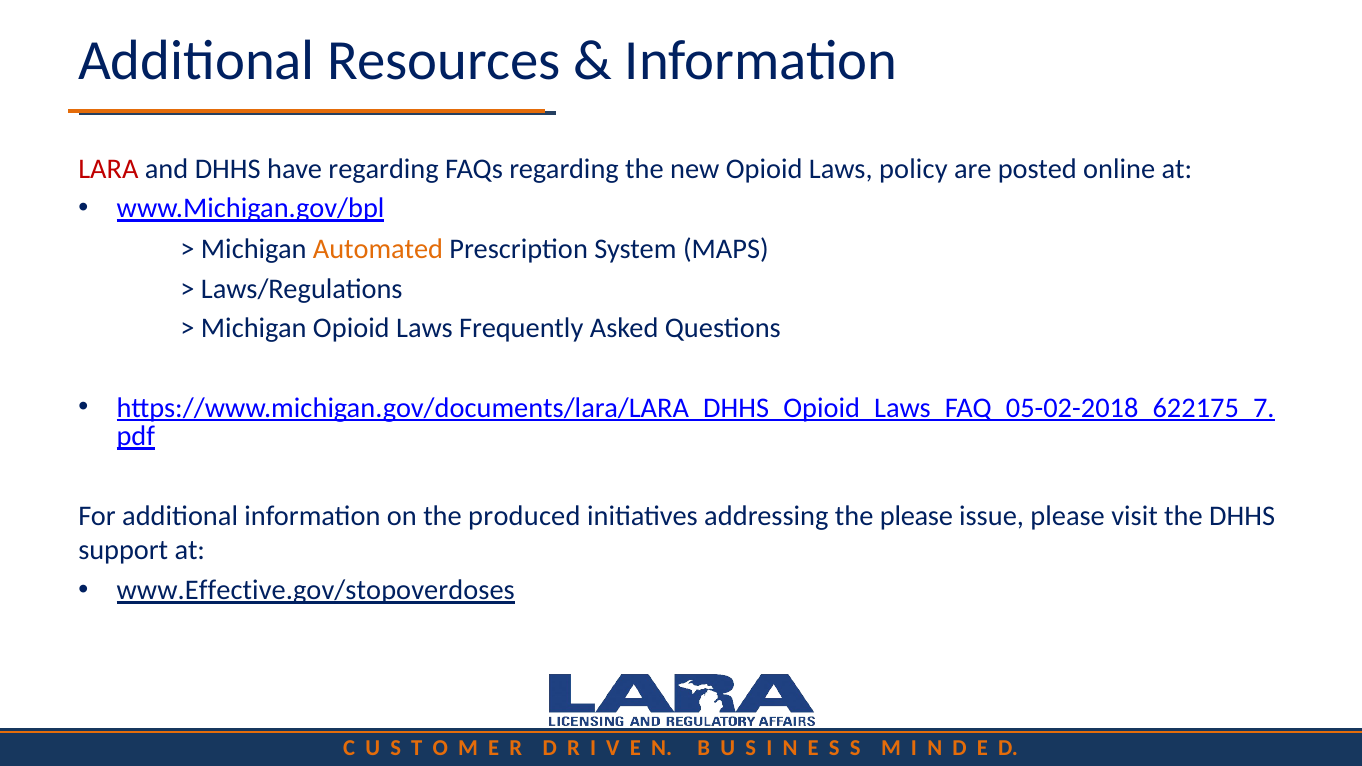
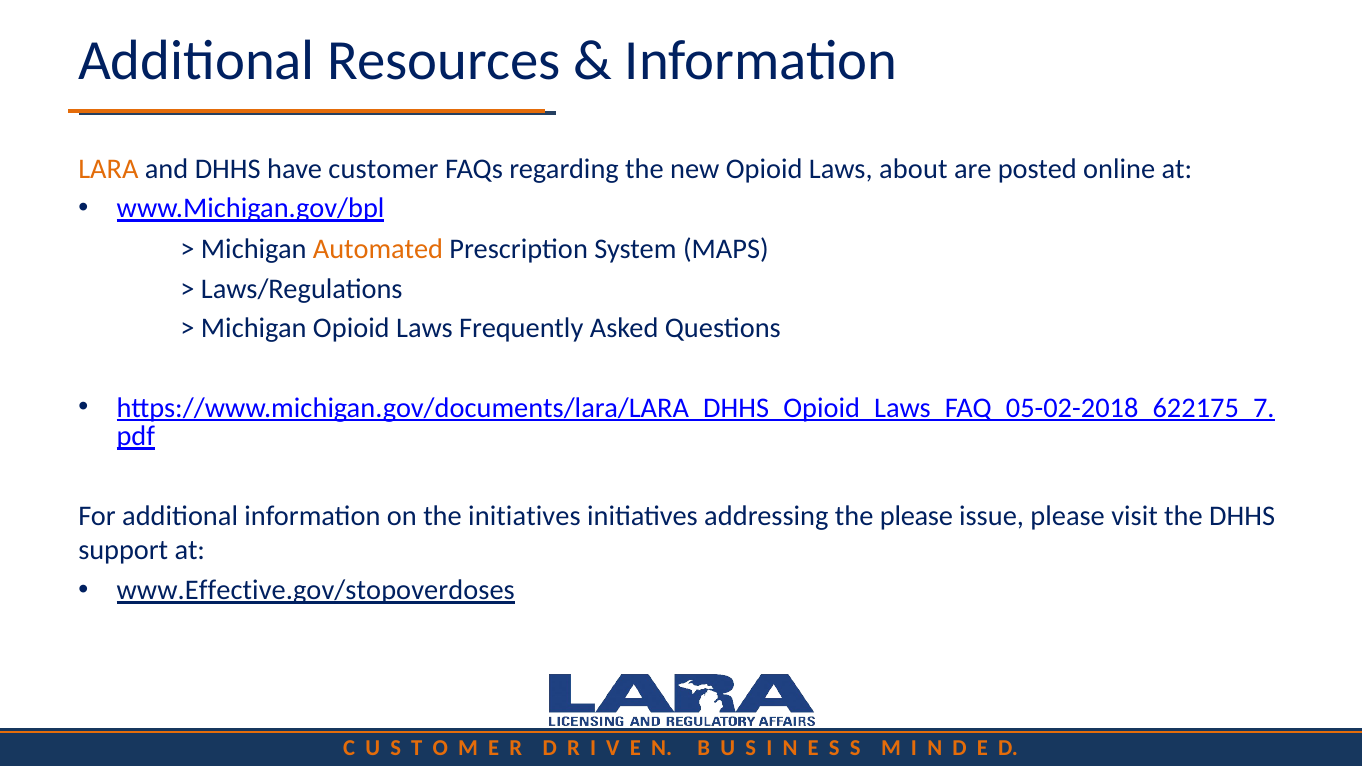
LARA colour: red -> orange (108, 169)
have regarding: regarding -> customer (383, 169)
policy: policy -> about (913, 169)
the produced: produced -> initiatives (524, 516)
